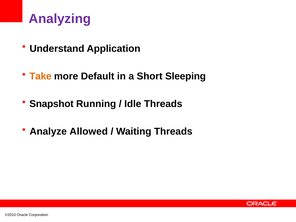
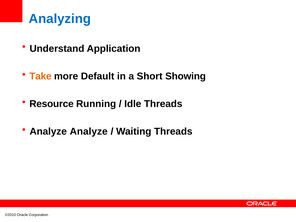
Analyzing colour: purple -> blue (60, 19)
Sleeping: Sleeping -> Showing (186, 76)
Snapshot: Snapshot -> Resource (52, 104)
Analyze Allowed: Allowed -> Analyze (89, 131)
